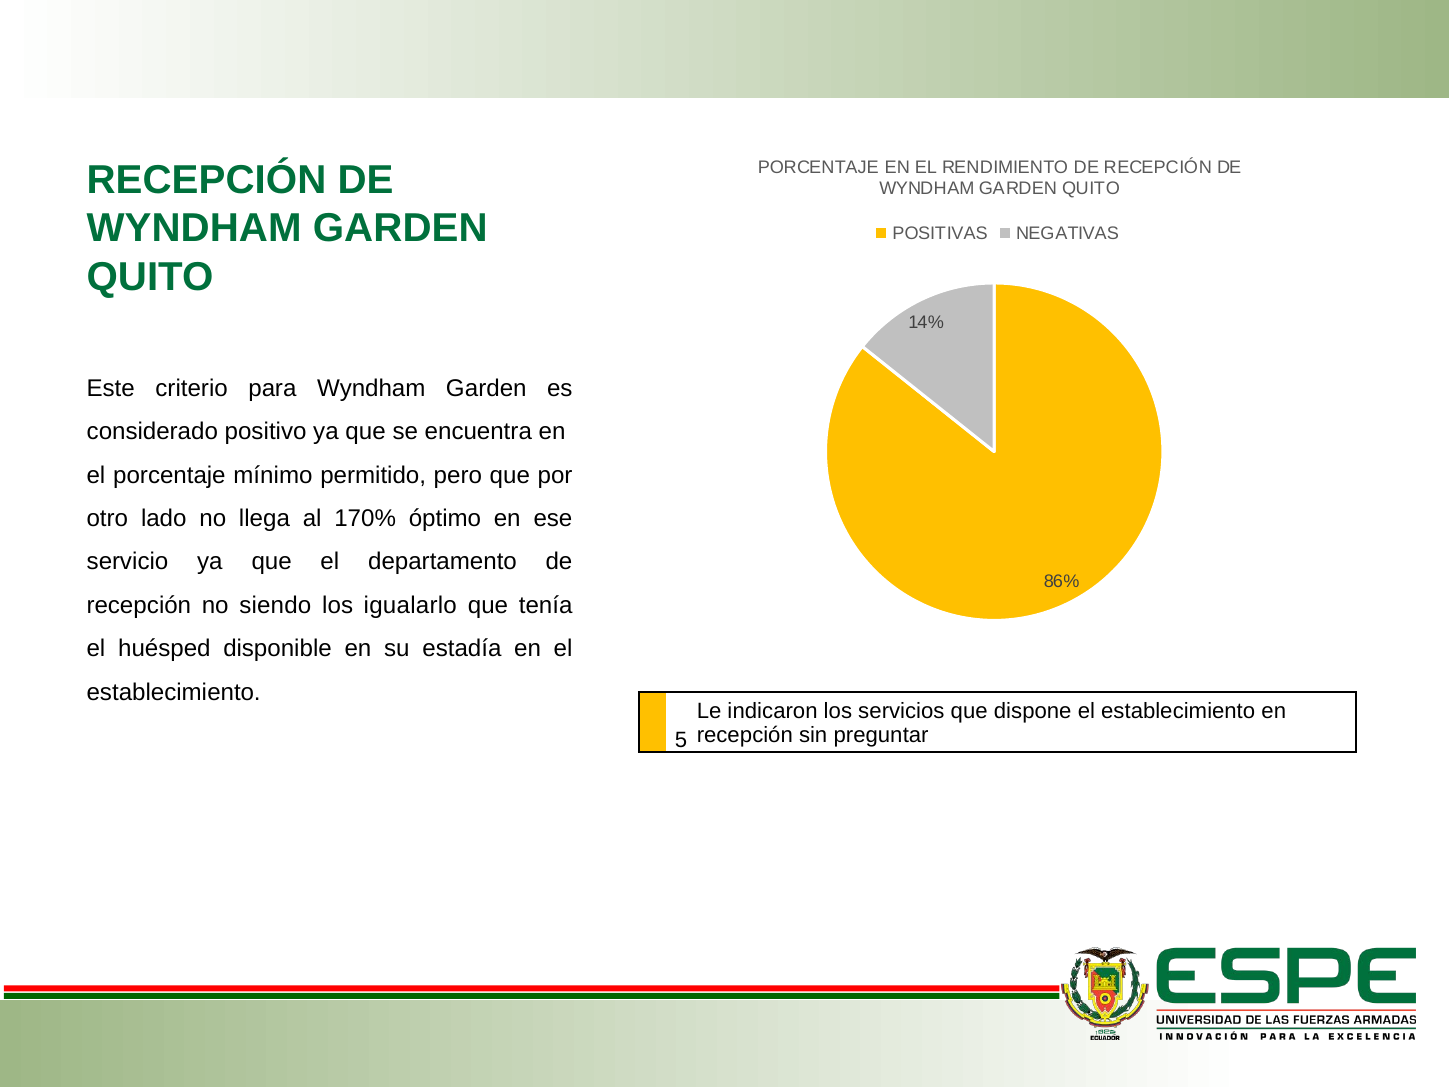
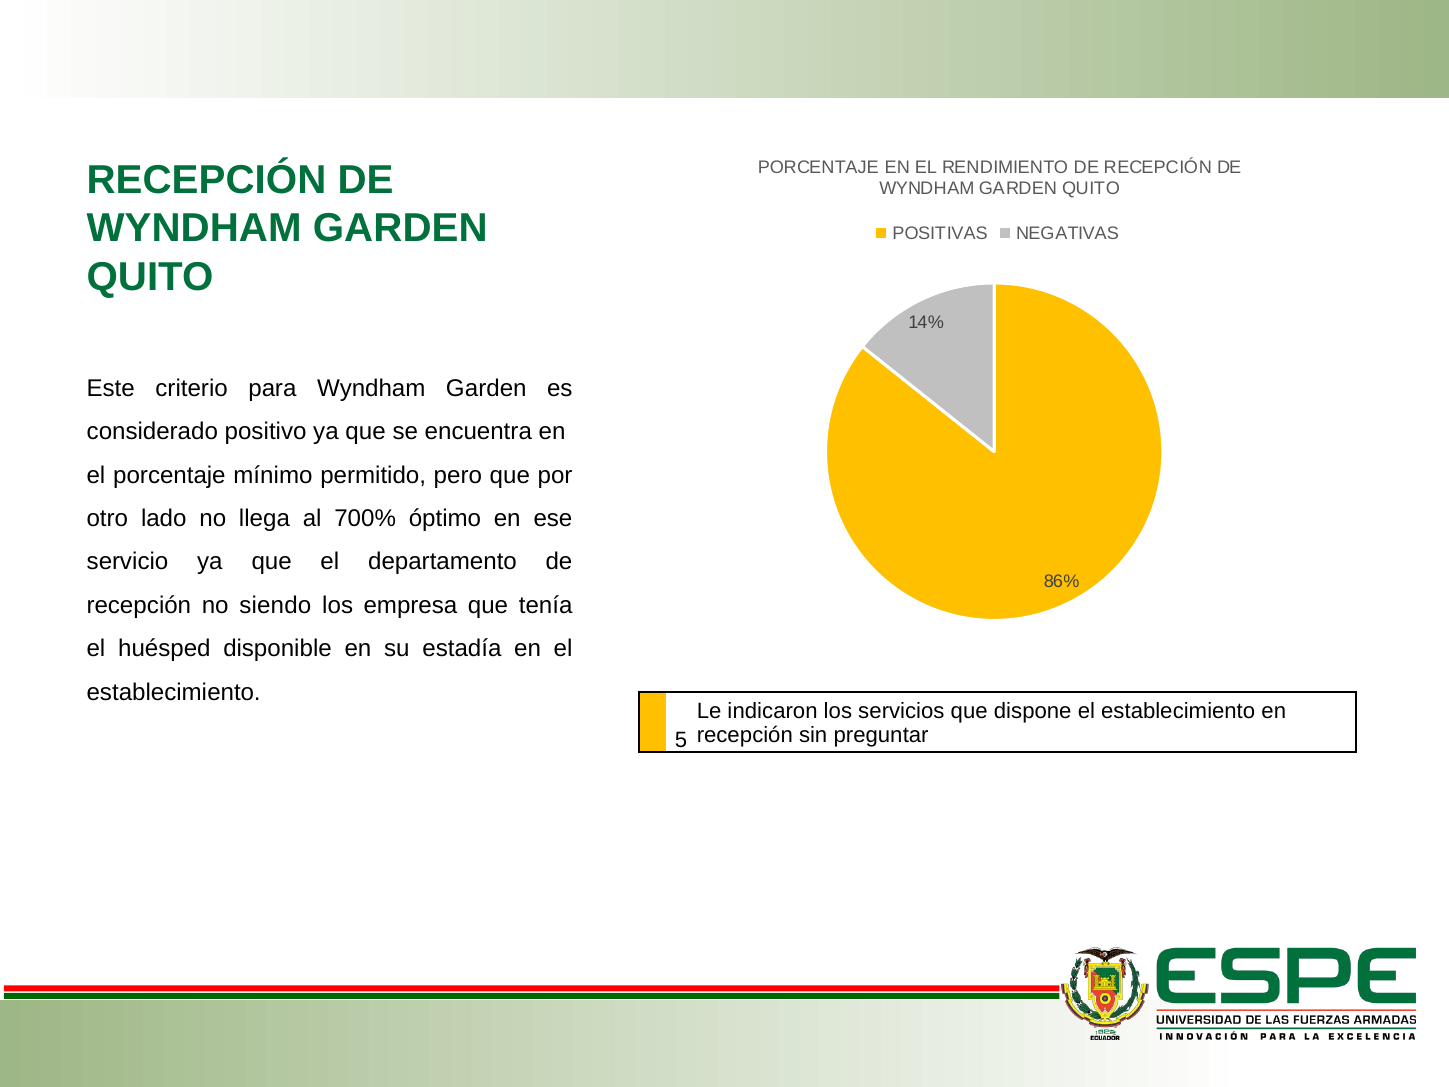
170%: 170% -> 700% (365, 518)
igualarlo: igualarlo -> empresa (410, 605)
